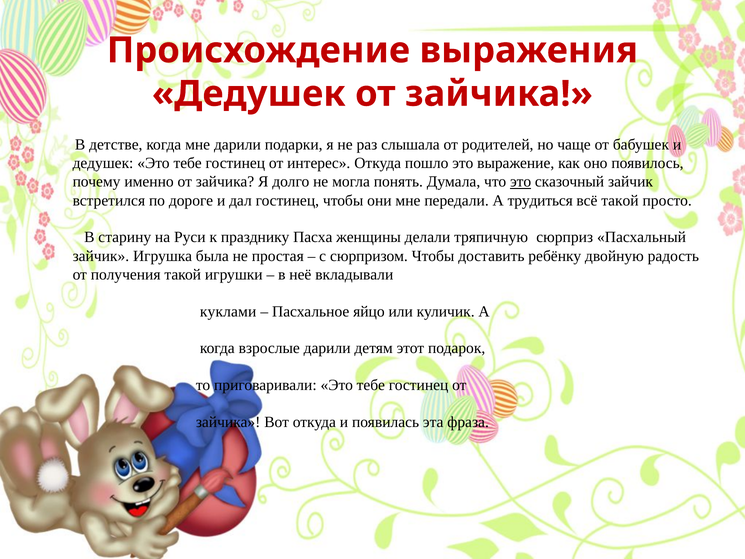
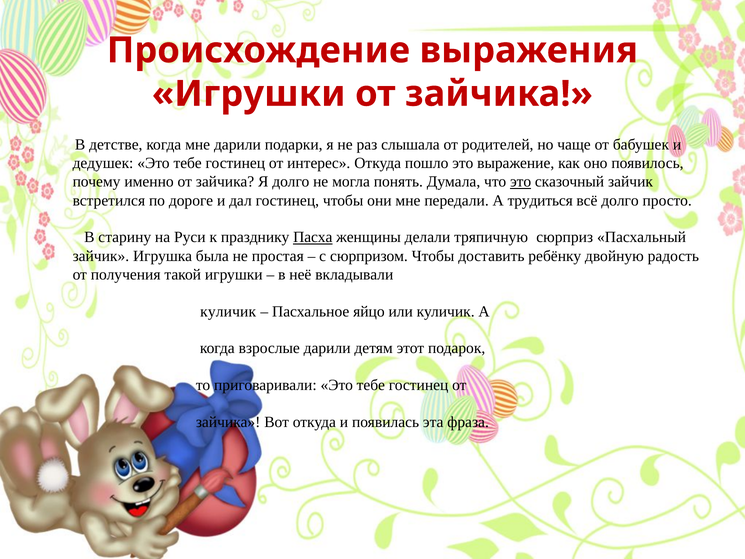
Дедушек: Дедушек -> Игрушки (249, 94)
всё такой: такой -> долго (620, 200)
Пасха underline: none -> present (313, 237)
куклами: куклами -> куличик (228, 311)
